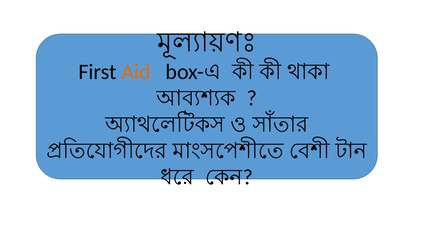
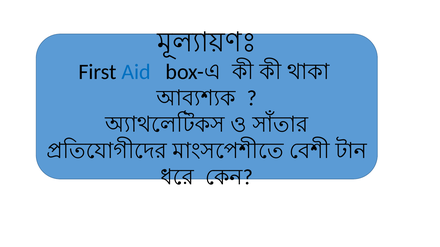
Aid colour: orange -> blue (136, 72)
